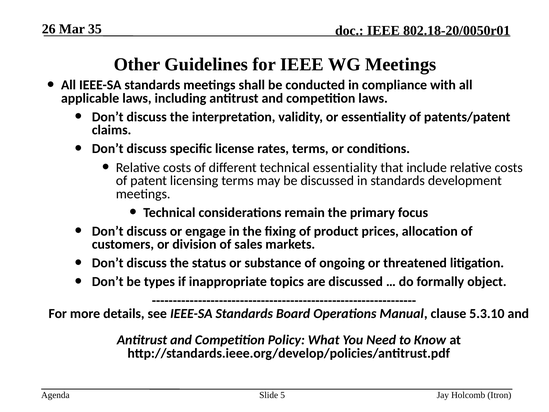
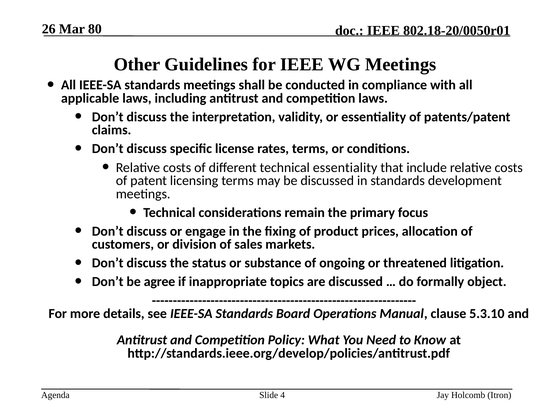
35: 35 -> 80 (95, 29)
types: types -> agree (160, 282)
5: 5 -> 4 (283, 395)
